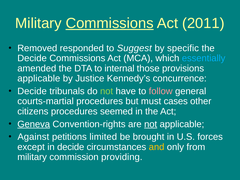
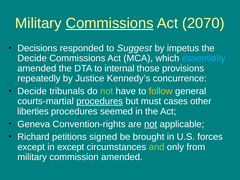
2011: 2011 -> 2070 (203, 23)
Removed: Removed -> Decisions (37, 48)
specific: specific -> impetus (183, 48)
applicable: applicable -> repeatedly (39, 78)
follow colour: pink -> yellow (161, 91)
procedures underline: none -> present (100, 101)
citizens: citizens -> liberties (33, 111)
Geneva underline: present -> none (34, 124)
Against: Against -> Richard (33, 137)
limited: limited -> signed (103, 137)
in decide: decide -> except (71, 147)
and colour: yellow -> light green (157, 147)
commission providing: providing -> amended (122, 157)
